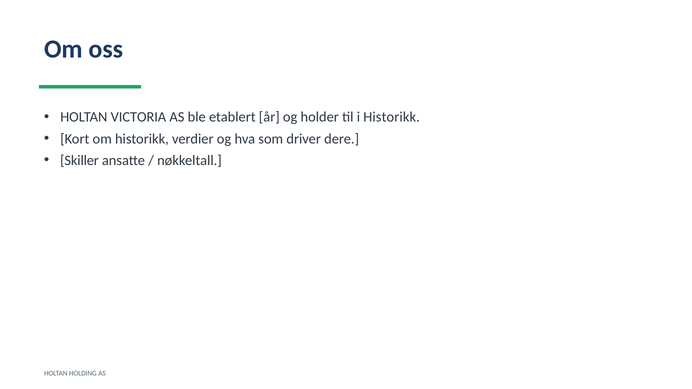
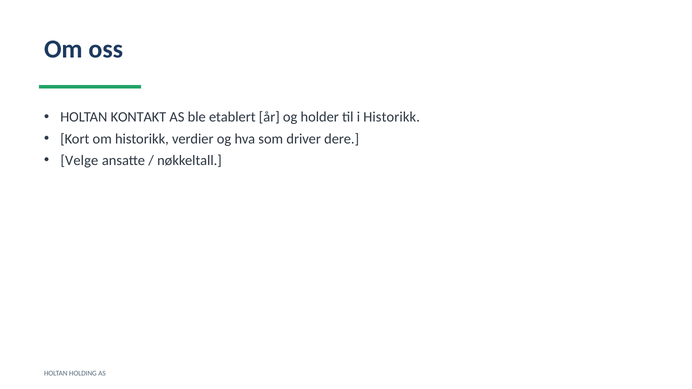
VICTORIA: VICTORIA -> KONTAKT (138, 117)
Skiller: Skiller -> Velge (79, 160)
